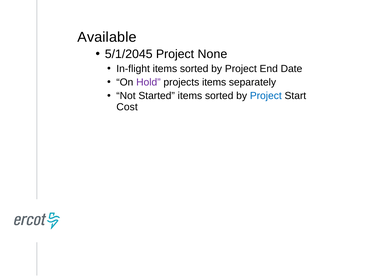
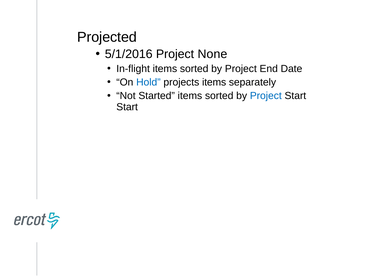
Available: Available -> Projected (107, 37)
5/1/2045: 5/1/2045 -> 5/1/2016 (129, 54)
Hold colour: purple -> blue (148, 82)
Cost: Cost -> Start (127, 107)
